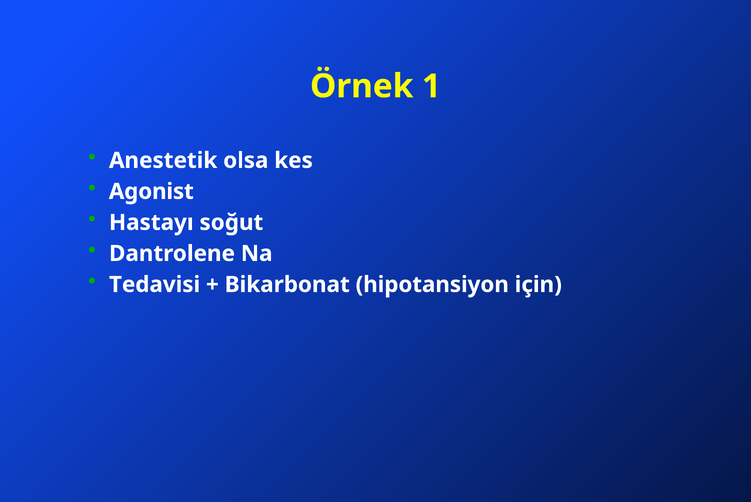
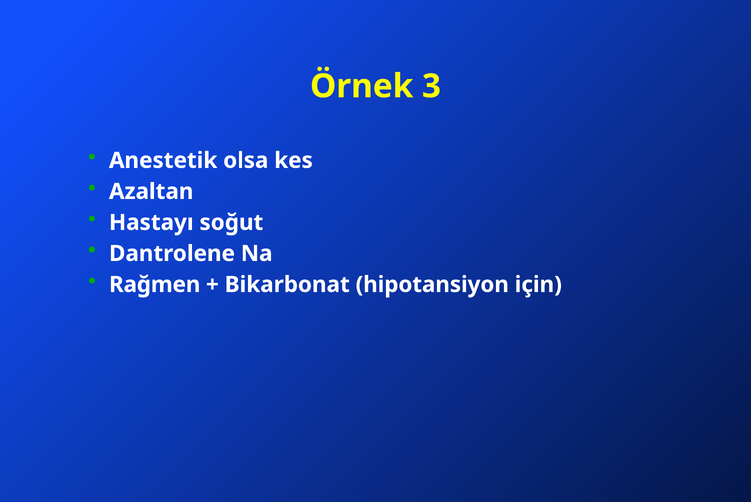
1: 1 -> 3 (431, 86)
Agonist: Agonist -> Azaltan (151, 192)
Tedavisi: Tedavisi -> Rağmen (155, 285)
